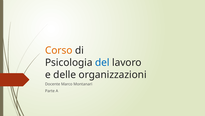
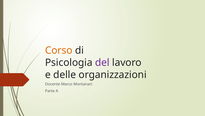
del colour: blue -> purple (102, 62)
